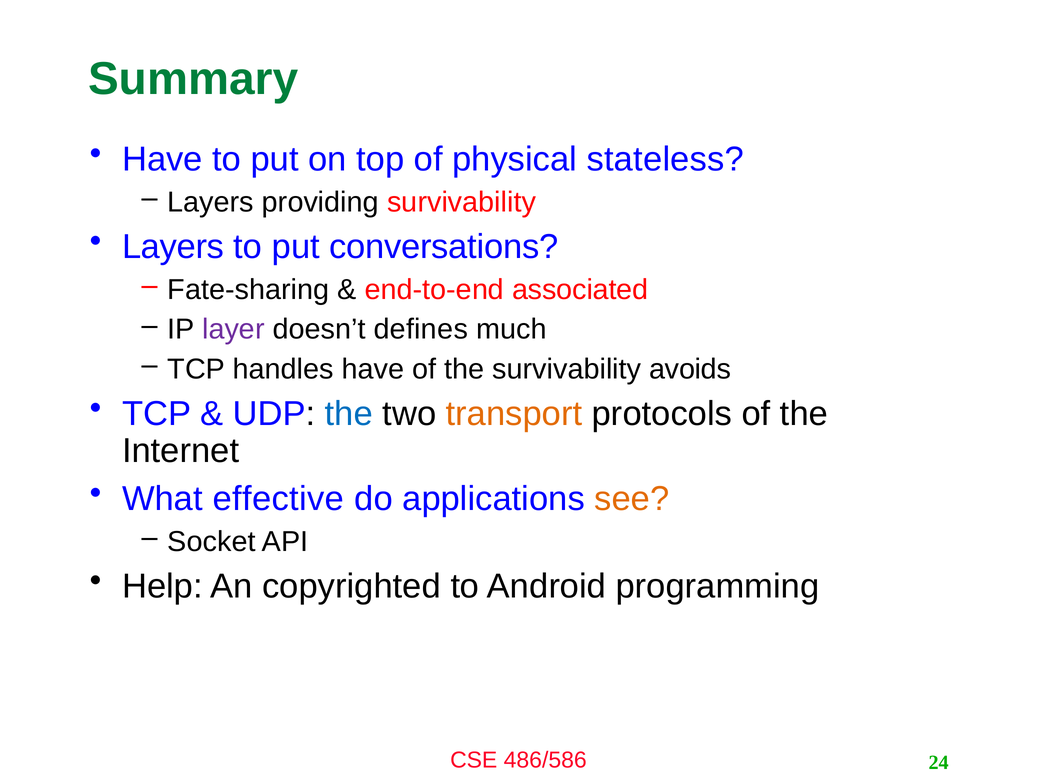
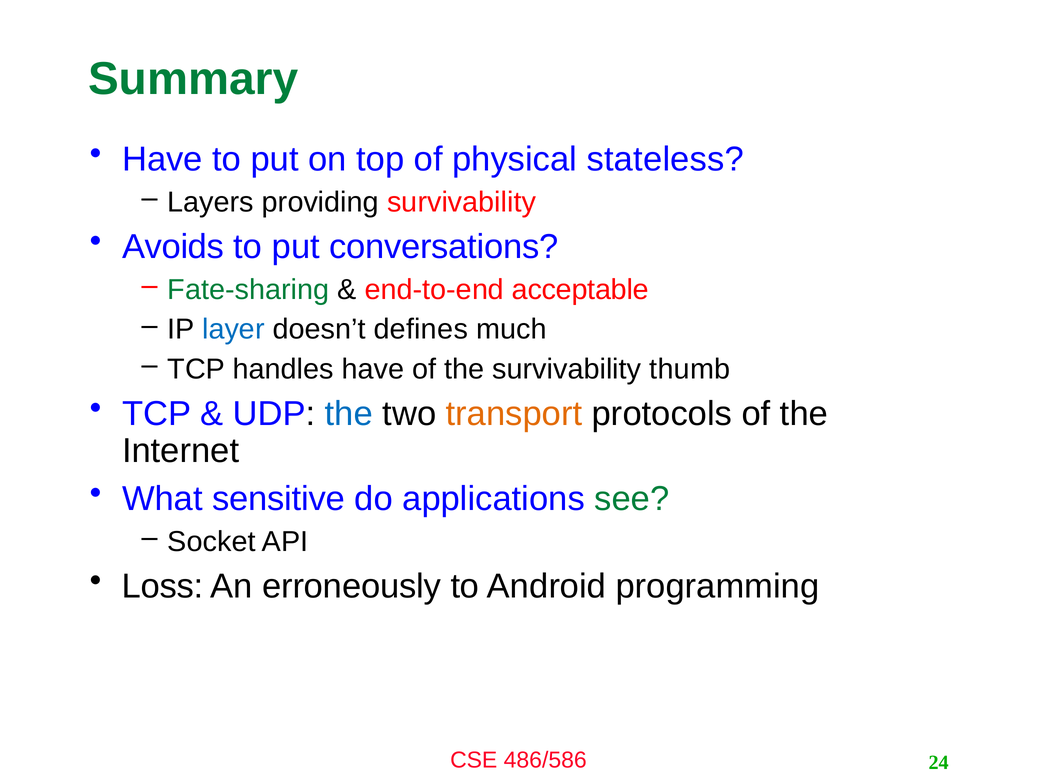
Layers: Layers -> Avoids (173, 247)
Fate-sharing colour: black -> green (248, 289)
associated: associated -> acceptable (580, 289)
layer colour: purple -> blue (233, 329)
avoids: avoids -> thumb (690, 369)
effective: effective -> sensitive (279, 499)
see colour: orange -> green (632, 499)
Help: Help -> Loss (163, 586)
copyrighted: copyrighted -> erroneously (352, 586)
